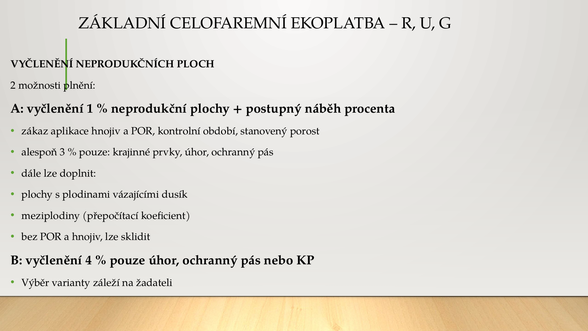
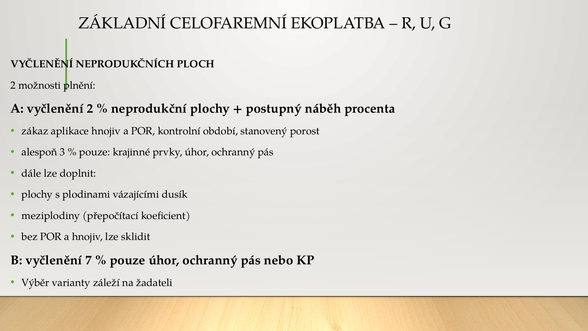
vyčlenění 1: 1 -> 2 (90, 109)
4: 4 -> 7 (89, 260)
